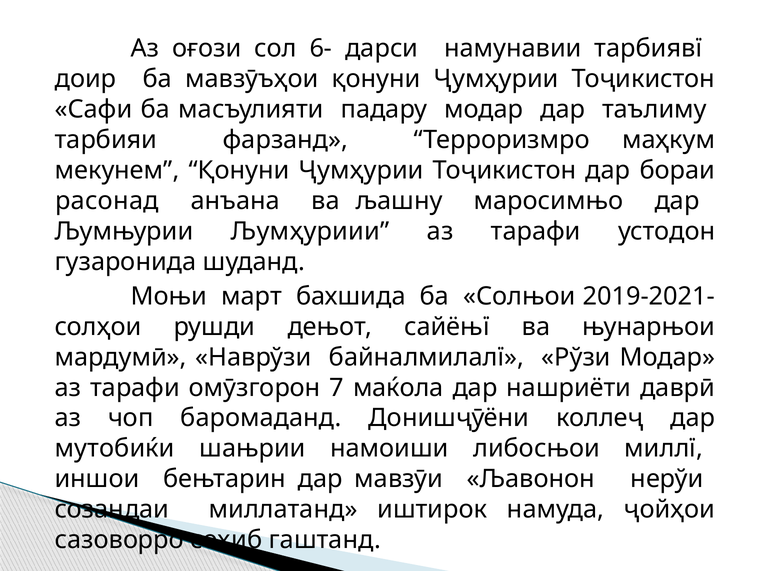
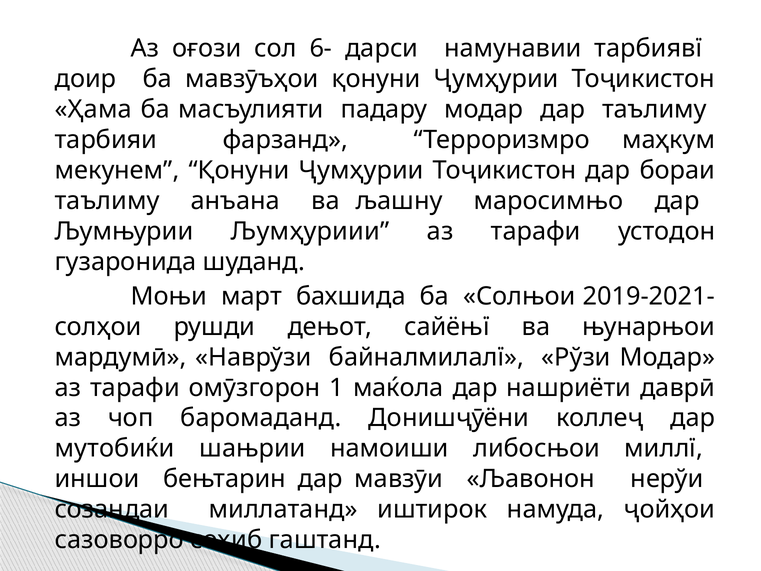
Сафи: Сафи -> Ҳама (93, 109)
расонад: расонад -> таълиму (107, 201)
7: 7 -> 1 (337, 387)
